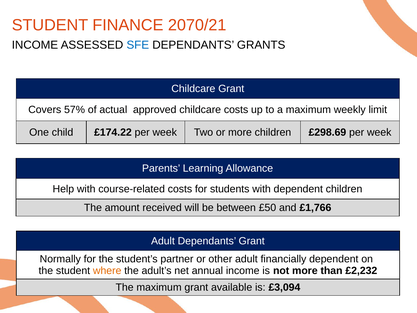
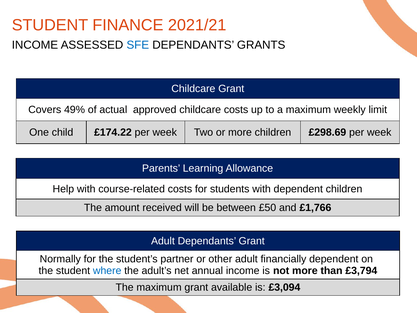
2070/21: 2070/21 -> 2021/21 (197, 25)
57%: 57% -> 49% (75, 110)
where colour: orange -> blue (107, 271)
£2,232: £2,232 -> £3,794 (361, 271)
